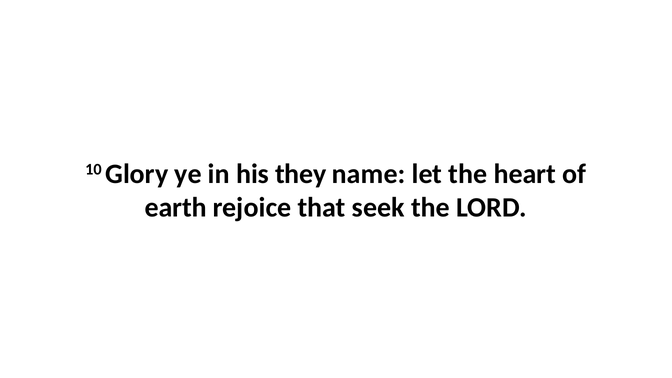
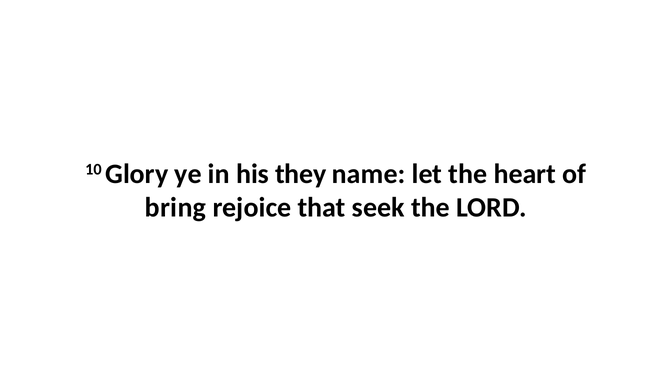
earth: earth -> bring (176, 208)
